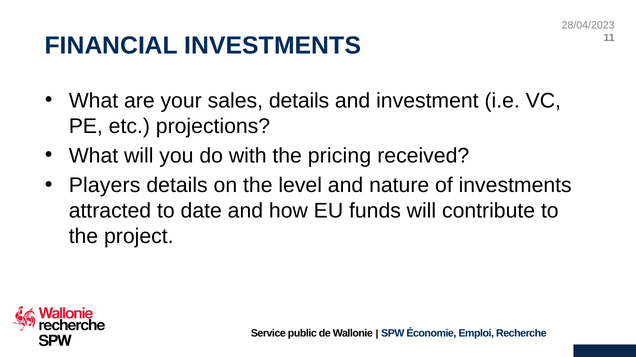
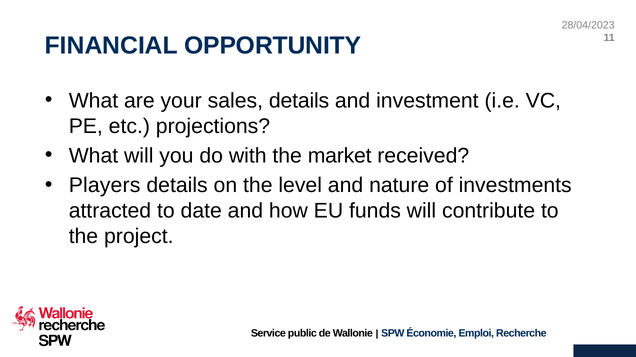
FINANCIAL INVESTMENTS: INVESTMENTS -> OPPORTUNITY (273, 46)
pricing: pricing -> market (340, 156)
